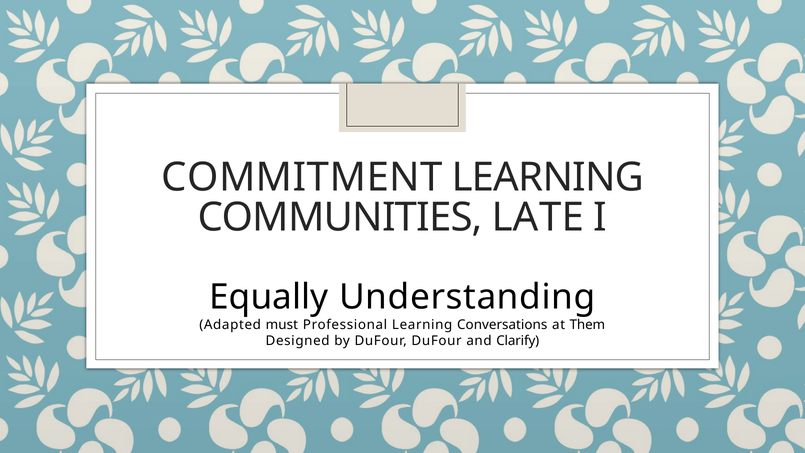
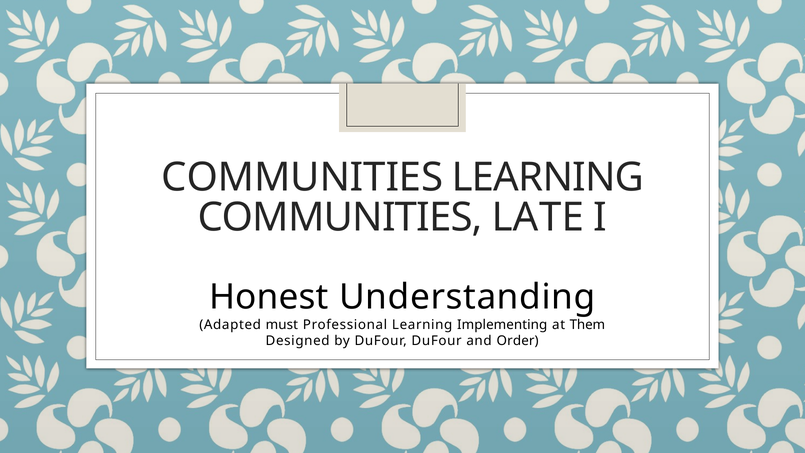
COMMITMENT: COMMITMENT -> COMMUNITIES (302, 177)
Equally: Equally -> Honest (269, 297)
Conversations: Conversations -> Implementing (502, 325)
Clarify: Clarify -> Order (518, 341)
